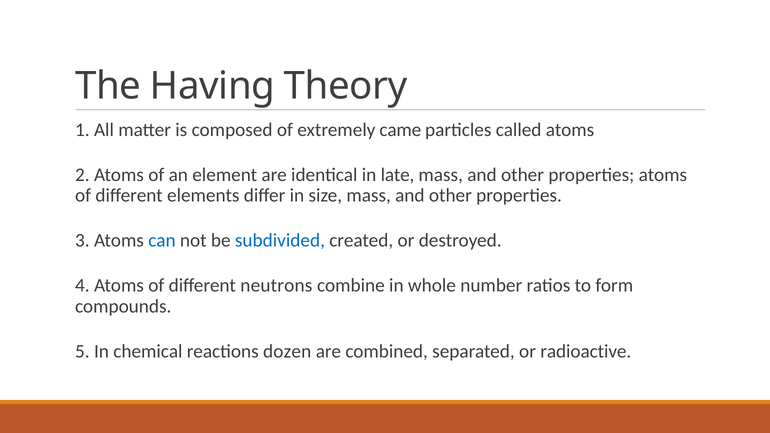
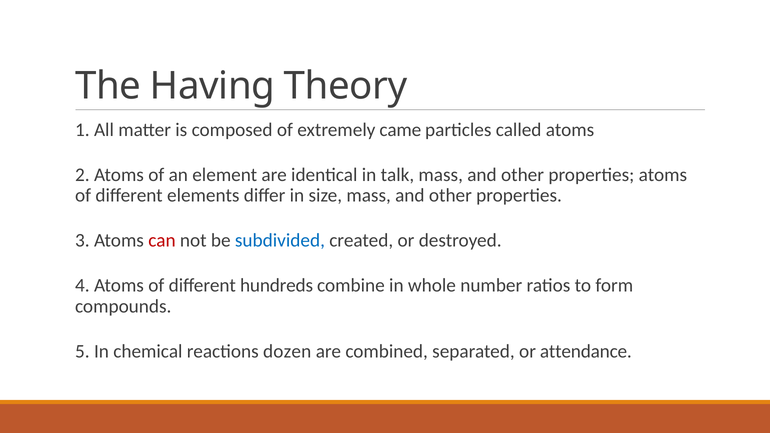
late: late -> talk (397, 175)
can colour: blue -> red (162, 241)
neutrons: neutrons -> hundreds (277, 286)
radioactive: radioactive -> attendance (586, 351)
